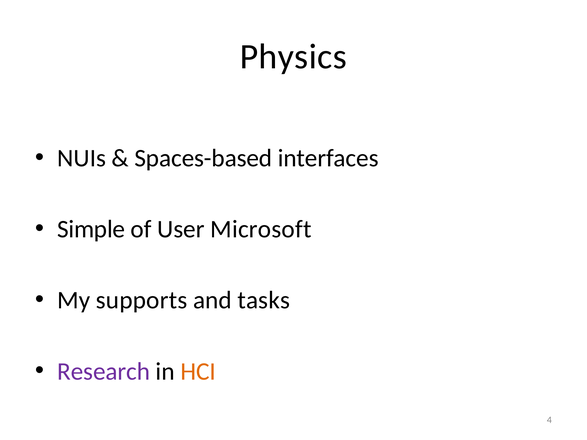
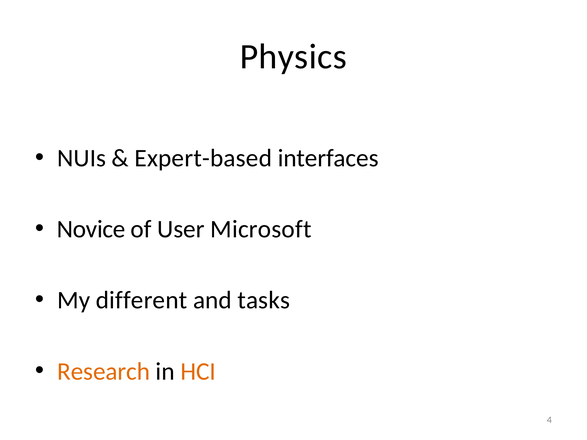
Spaces-based: Spaces-based -> Expert-based (203, 158)
Simple: Simple -> Novice (91, 229)
supports: supports -> different (142, 300)
Research colour: purple -> orange (104, 372)
